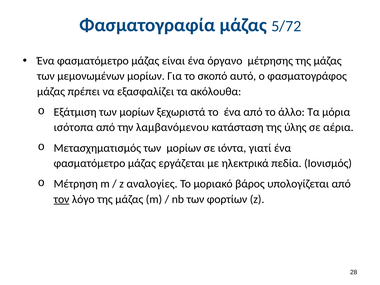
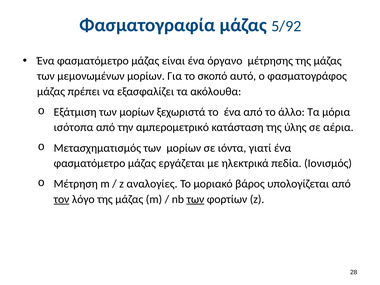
5/72: 5/72 -> 5/92 (286, 26)
λαμβανόμενου: λαμβανόμενου -> αμπερομετρικό (172, 127)
των underline: none -> present (195, 199)
